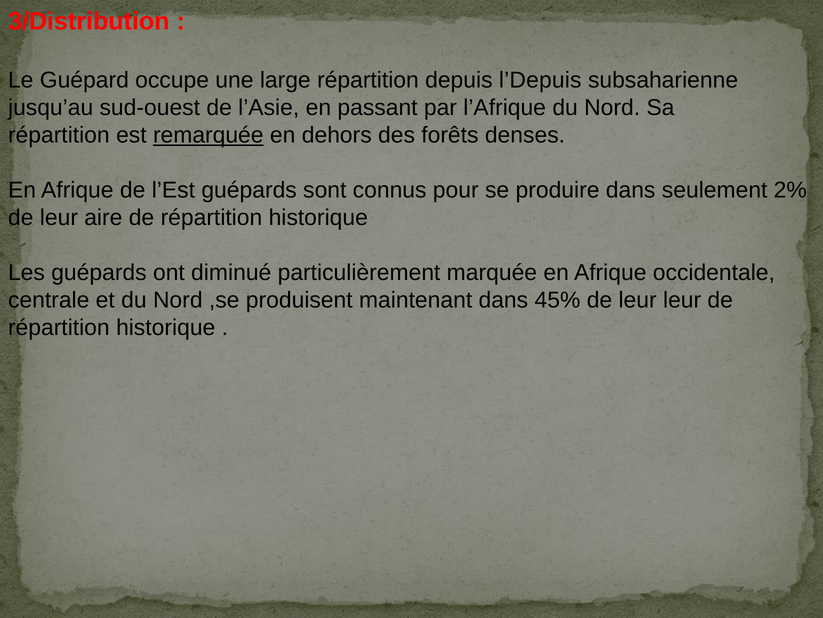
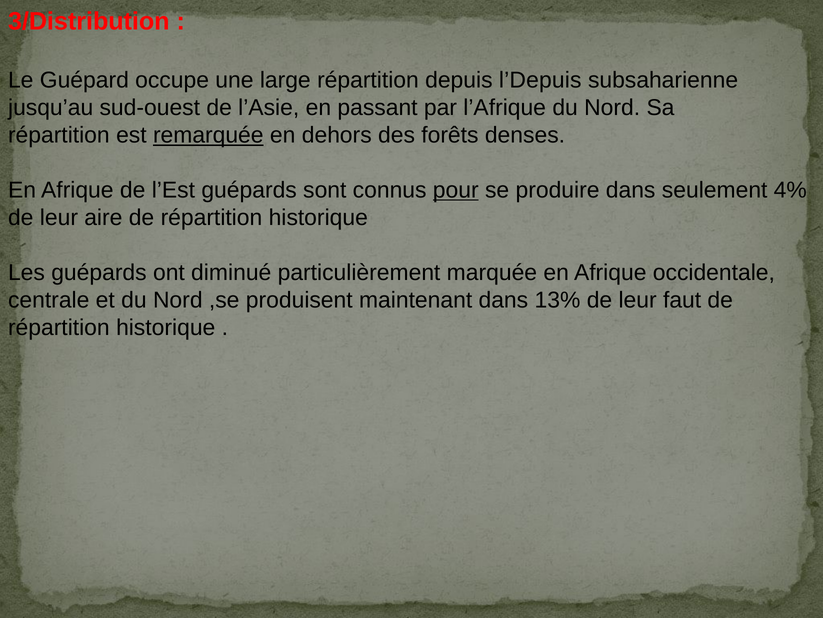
pour underline: none -> present (456, 190)
2%: 2% -> 4% (790, 190)
45%: 45% -> 13% (557, 300)
leur leur: leur -> faut (682, 300)
